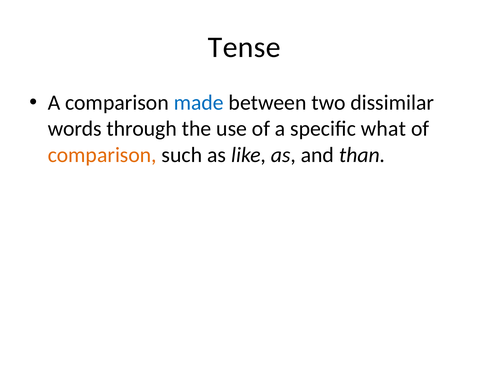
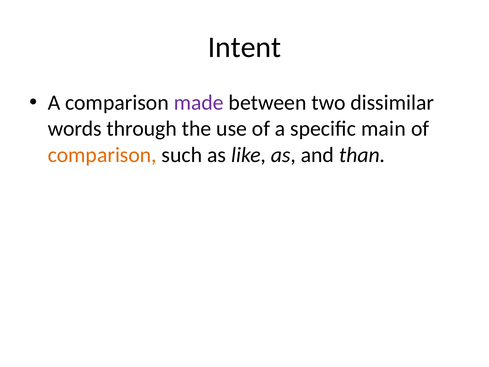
Tense: Tense -> Intent (244, 47)
made colour: blue -> purple (199, 103)
what: what -> main (383, 129)
